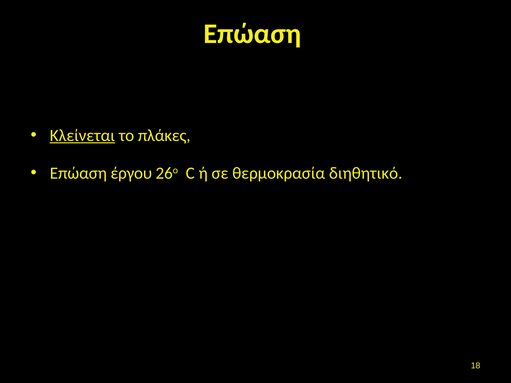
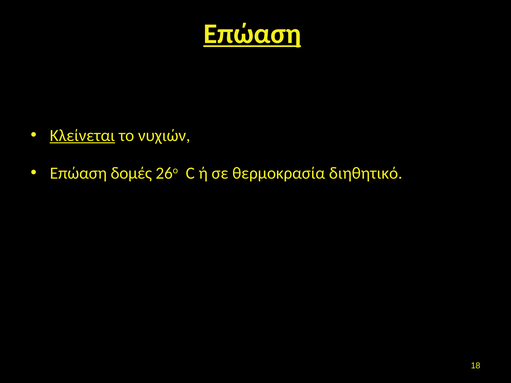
Επώαση underline: none -> present (252, 34)
πλάκες: πλάκες -> νυχιών (164, 136)
έργου: έργου -> δομές (131, 173)
